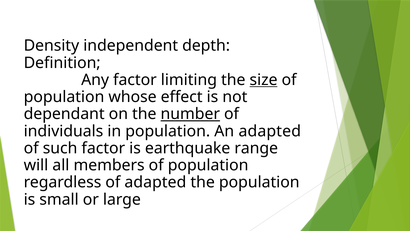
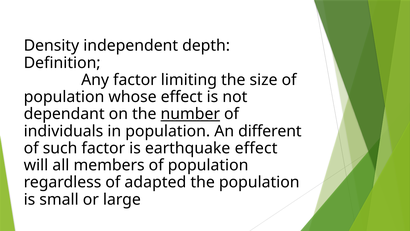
size underline: present -> none (264, 80)
An adapted: adapted -> different (270, 131)
earthquake range: range -> effect (256, 148)
